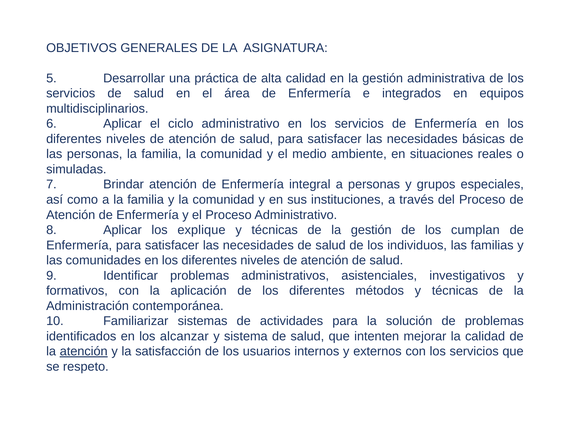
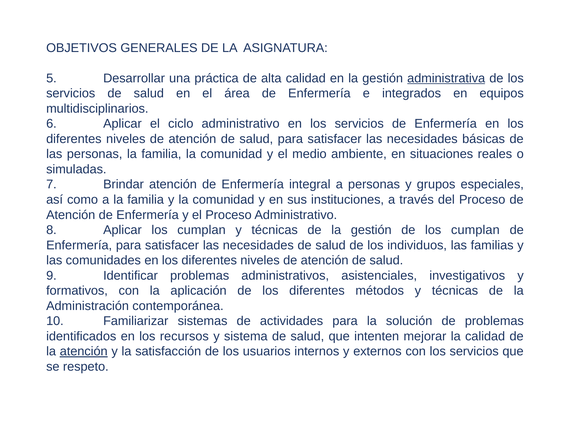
administrativa underline: none -> present (446, 78)
Aplicar los explique: explique -> cumplan (201, 230)
alcanzar: alcanzar -> recursos (184, 337)
